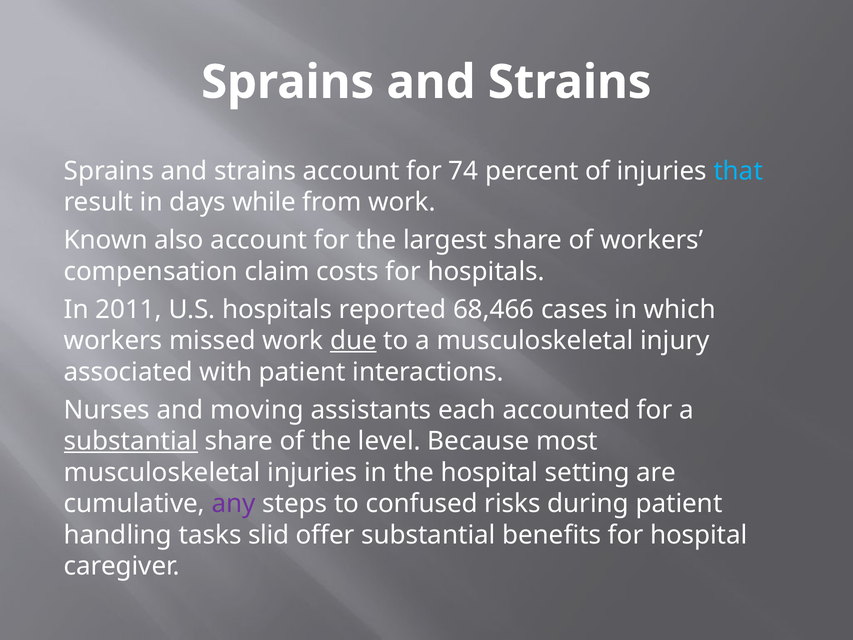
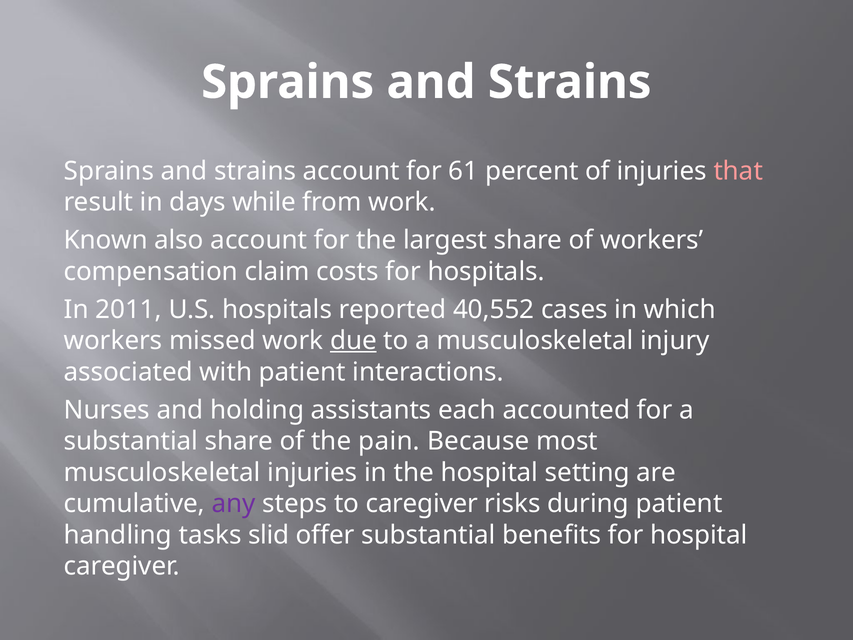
74: 74 -> 61 (463, 171)
that colour: light blue -> pink (738, 171)
68,466: 68,466 -> 40,552 (494, 309)
moving: moving -> holding (257, 410)
substantial underline: present -> none (131, 441)
level: level -> pain (389, 441)
to confused: confused -> caregiver (422, 504)
